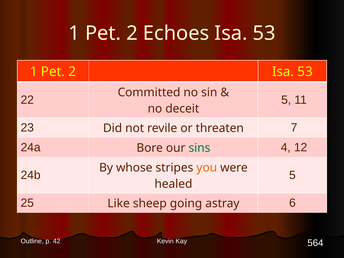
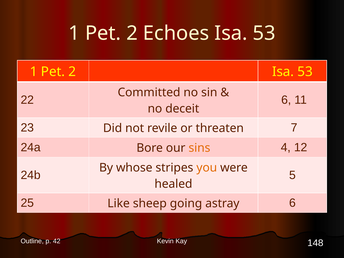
5: 5 -> 6 (286, 100)
sins colour: green -> orange (199, 148)
564: 564 -> 148 (315, 243)
